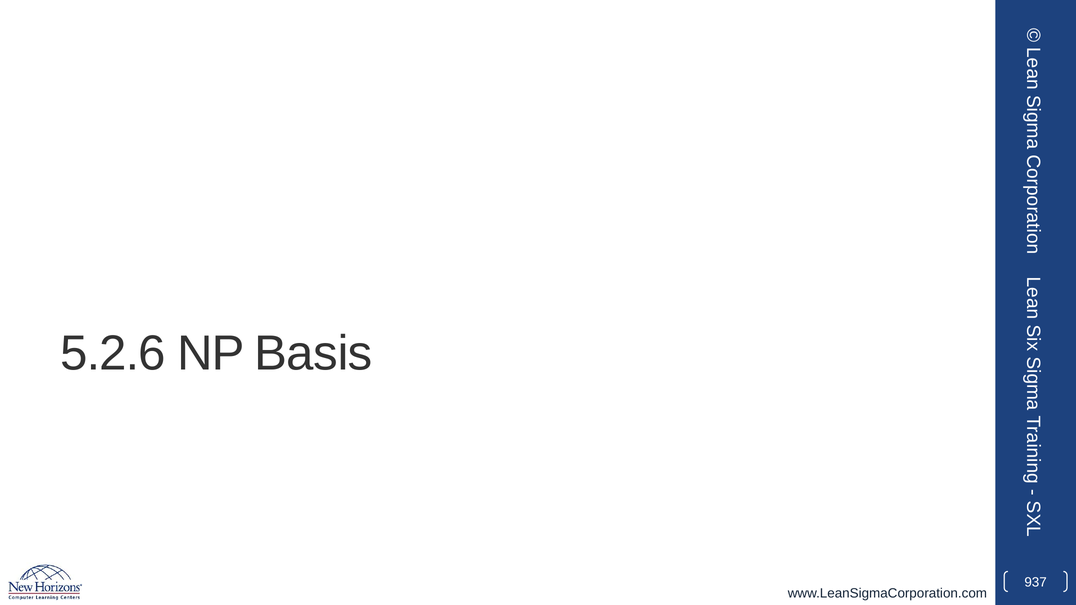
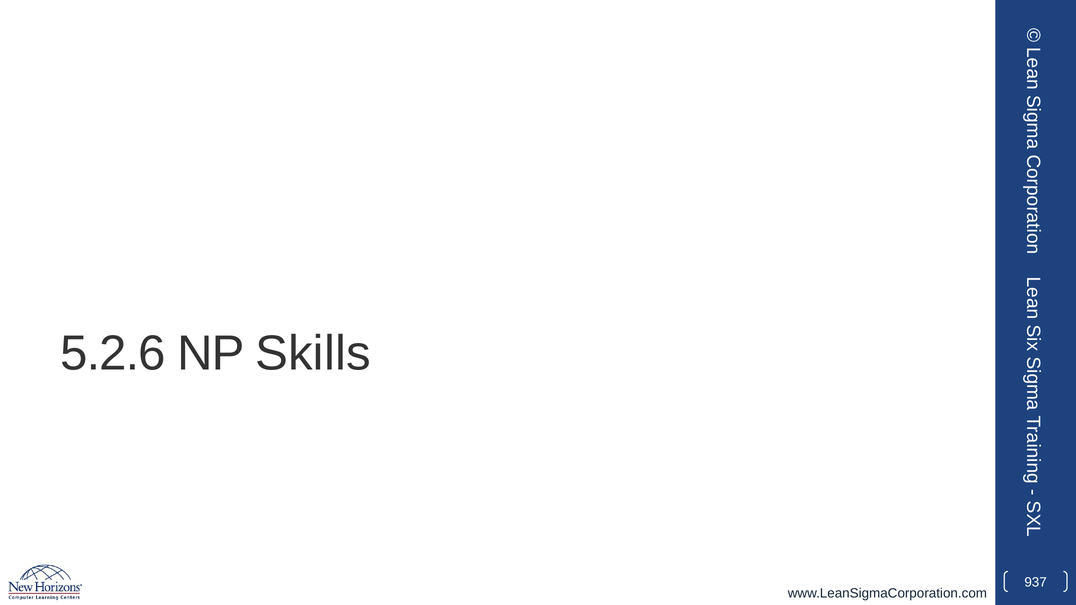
Basis: Basis -> Skills (313, 353)
